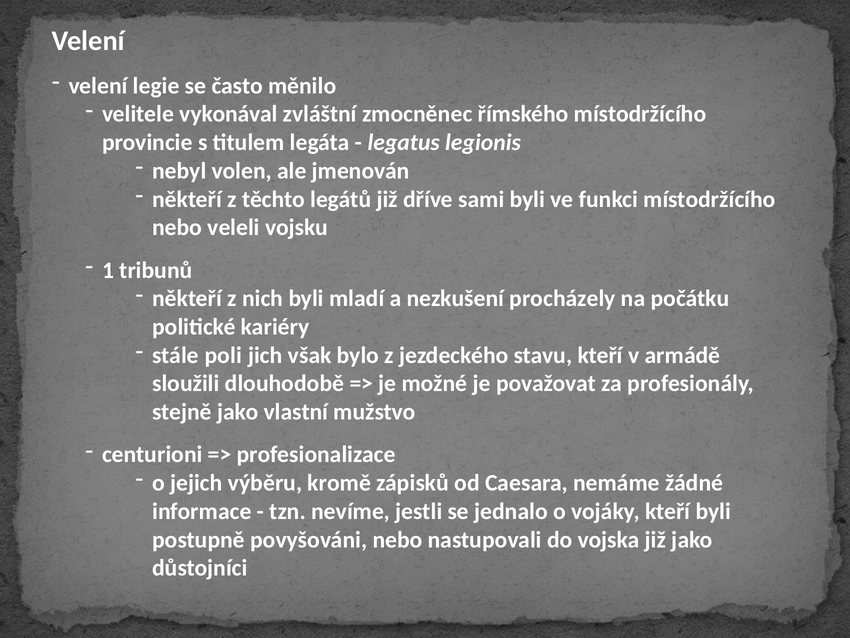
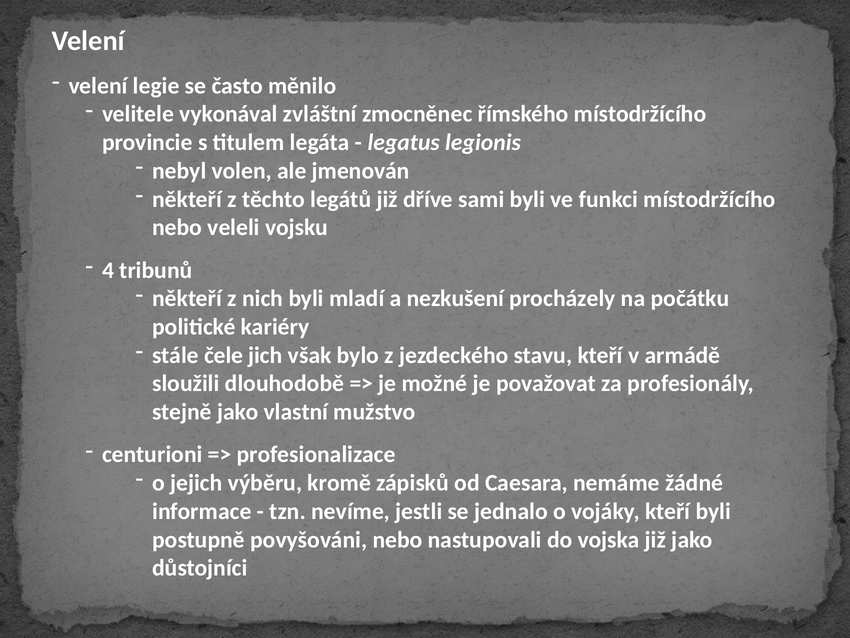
1: 1 -> 4 (108, 270)
poli: poli -> čele (224, 355)
